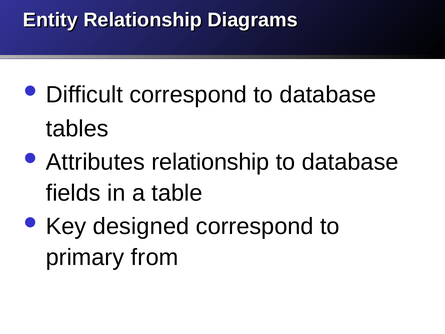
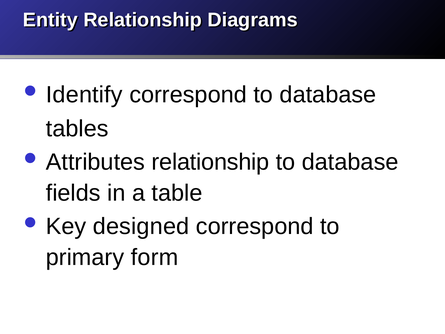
Difficult: Difficult -> Identify (84, 95)
from: from -> form (155, 257)
